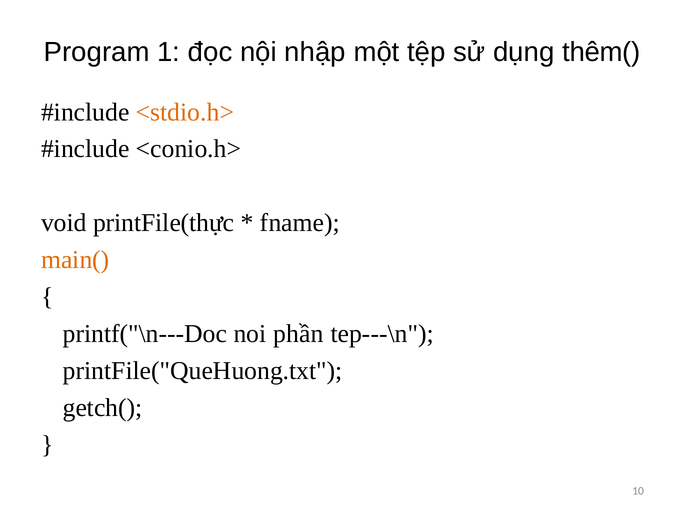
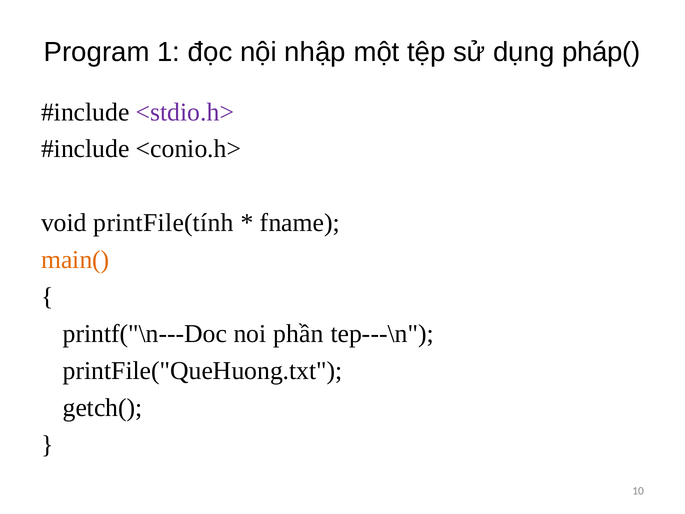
thêm(: thêm( -> pháp( (601, 52)
<stdio.h> colour: orange -> purple (185, 112)
printFile(thực: printFile(thực -> printFile(tính (164, 223)
